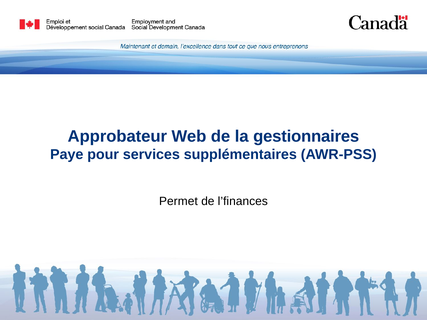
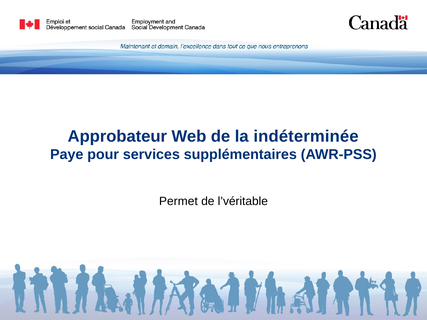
gestionnaires: gestionnaires -> indéterminée (306, 136)
l’finances: l’finances -> l’véritable (243, 201)
